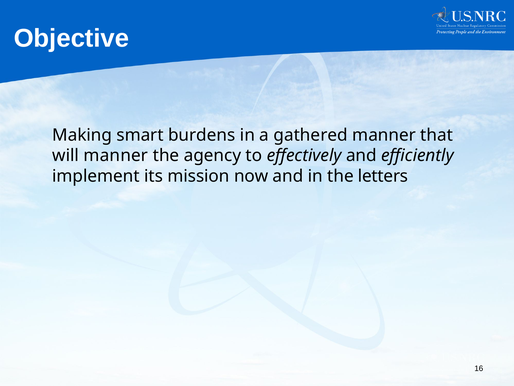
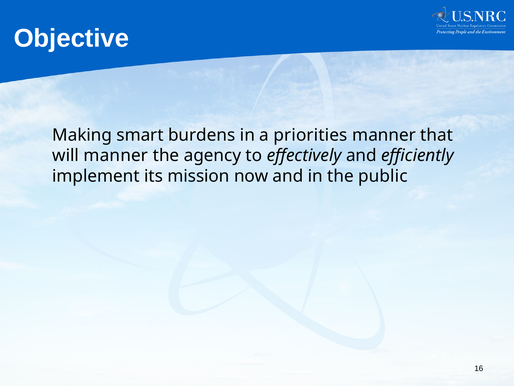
gathered: gathered -> priorities (311, 135)
letters: letters -> public (383, 176)
